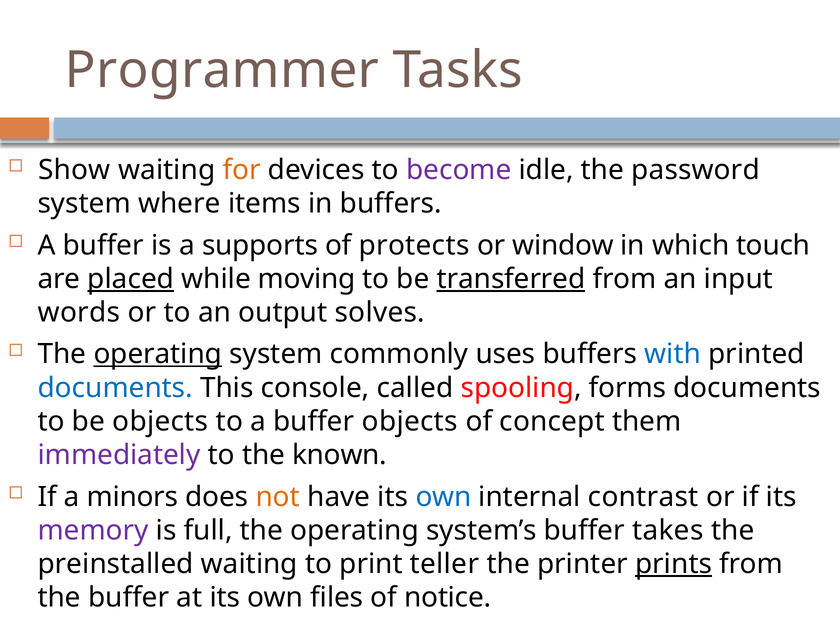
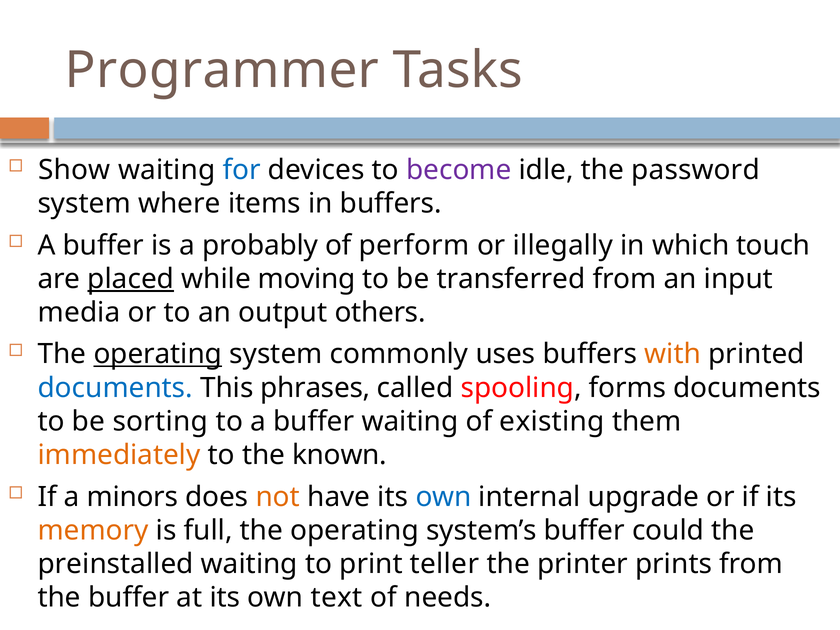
for colour: orange -> blue (242, 170)
supports: supports -> probably (260, 245)
protects: protects -> perform (414, 245)
window: window -> illegally (563, 245)
transferred underline: present -> none (511, 279)
words: words -> media (79, 312)
solves: solves -> others (380, 312)
with colour: blue -> orange (673, 354)
console: console -> phrases (315, 388)
be objects: objects -> sorting (160, 421)
buffer objects: objects -> waiting (410, 421)
concept: concept -> existing (552, 421)
immediately colour: purple -> orange (119, 455)
contrast: contrast -> upgrade (643, 497)
memory colour: purple -> orange (93, 530)
takes: takes -> could (668, 530)
prints underline: present -> none (674, 564)
files: files -> text (337, 598)
notice: notice -> needs (448, 598)
